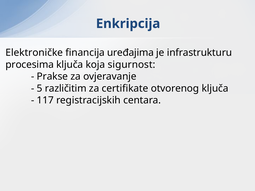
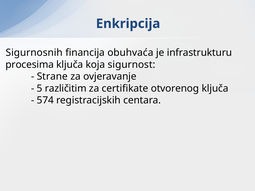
Elektroničke: Elektroničke -> Sigurnosnih (34, 53)
uređajima: uređajima -> obuhvaća (130, 53)
Prakse: Prakse -> Strane (52, 77)
117: 117 -> 574 (45, 100)
